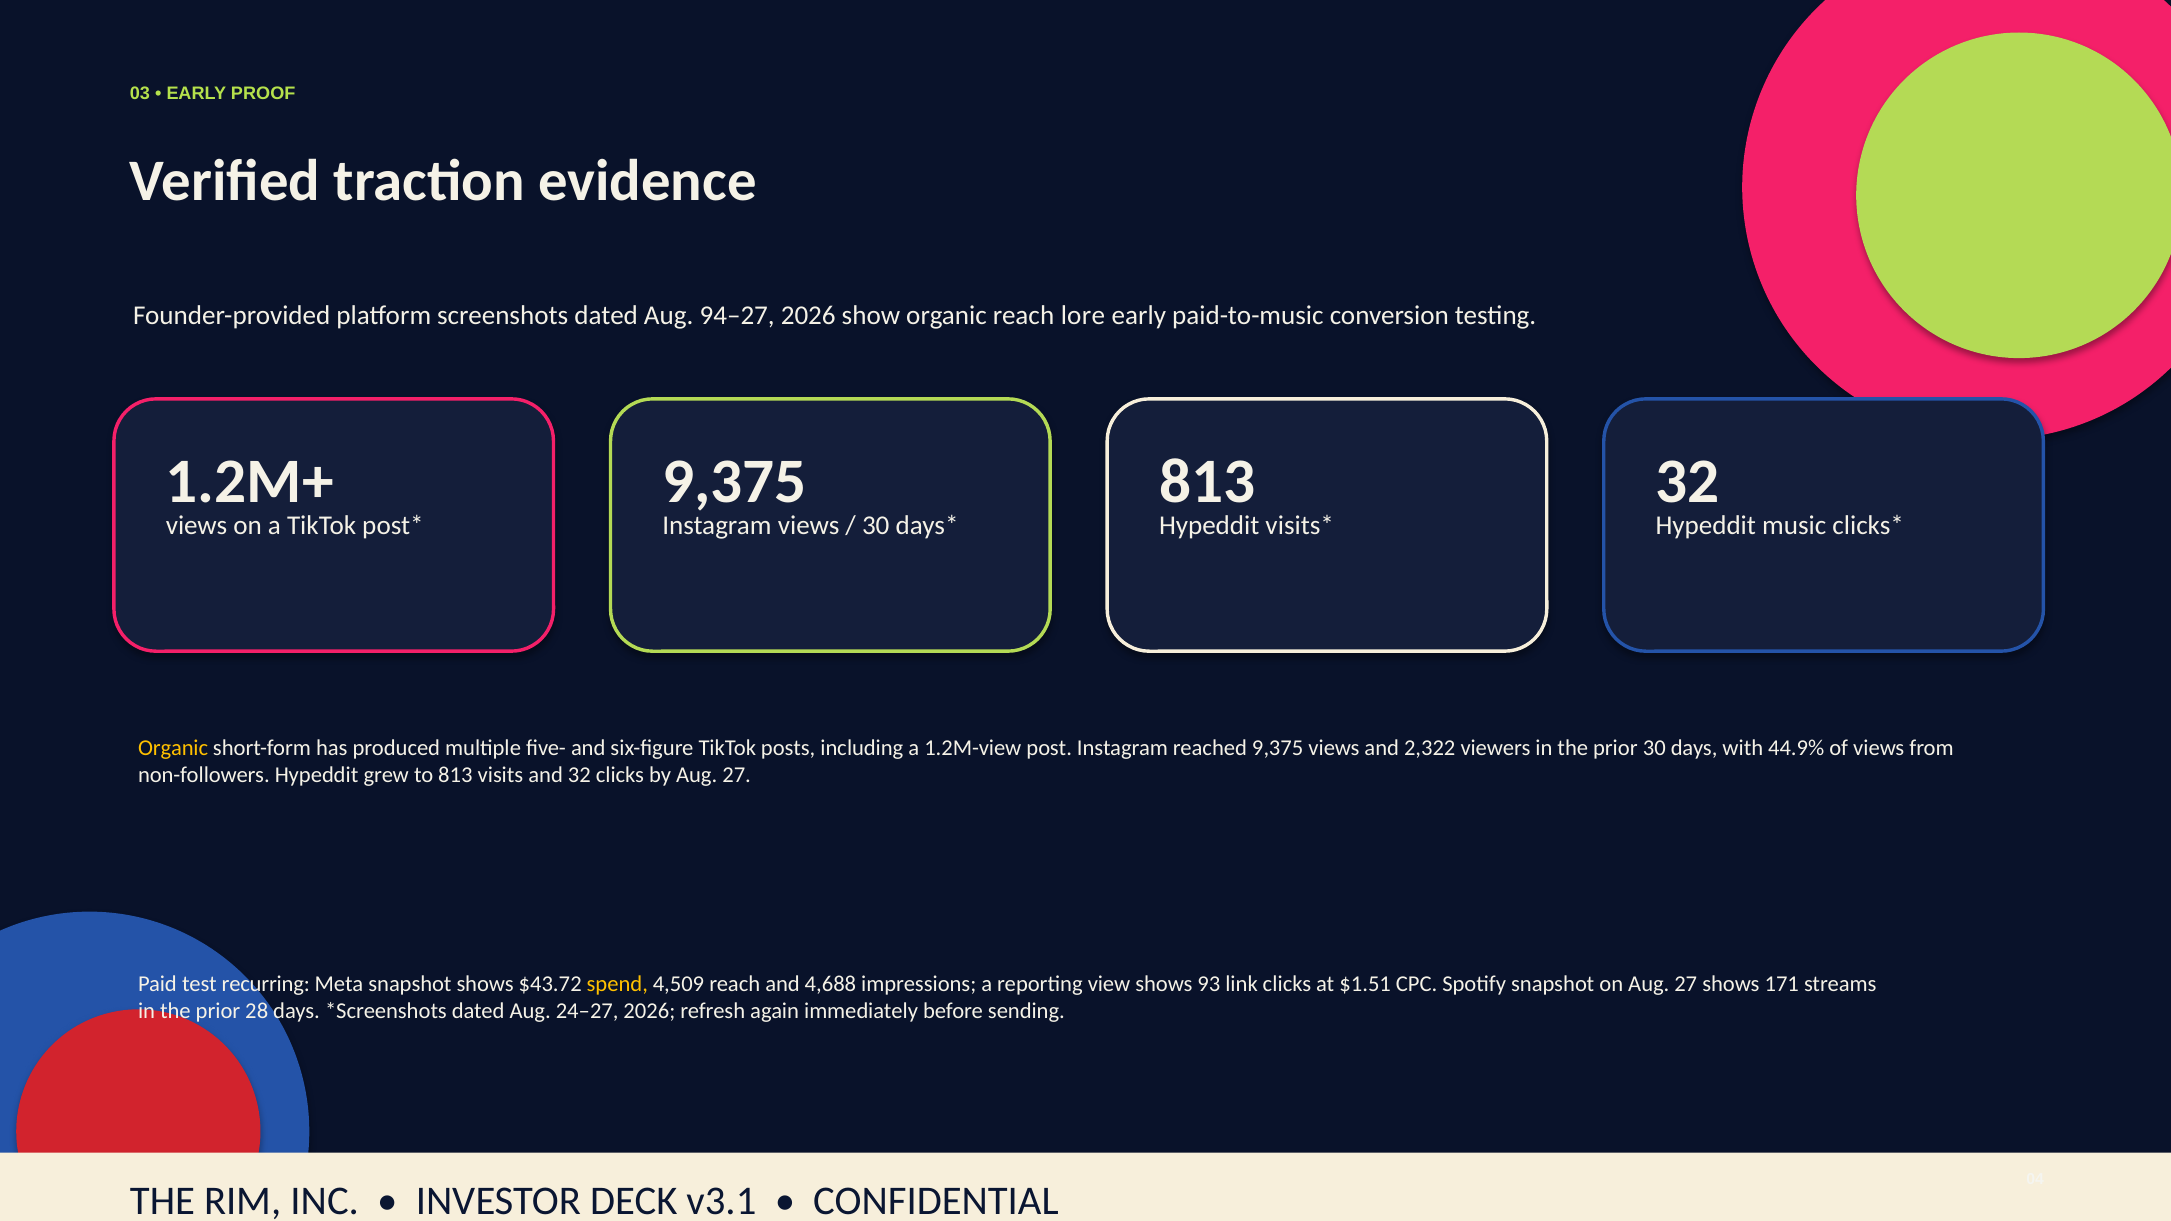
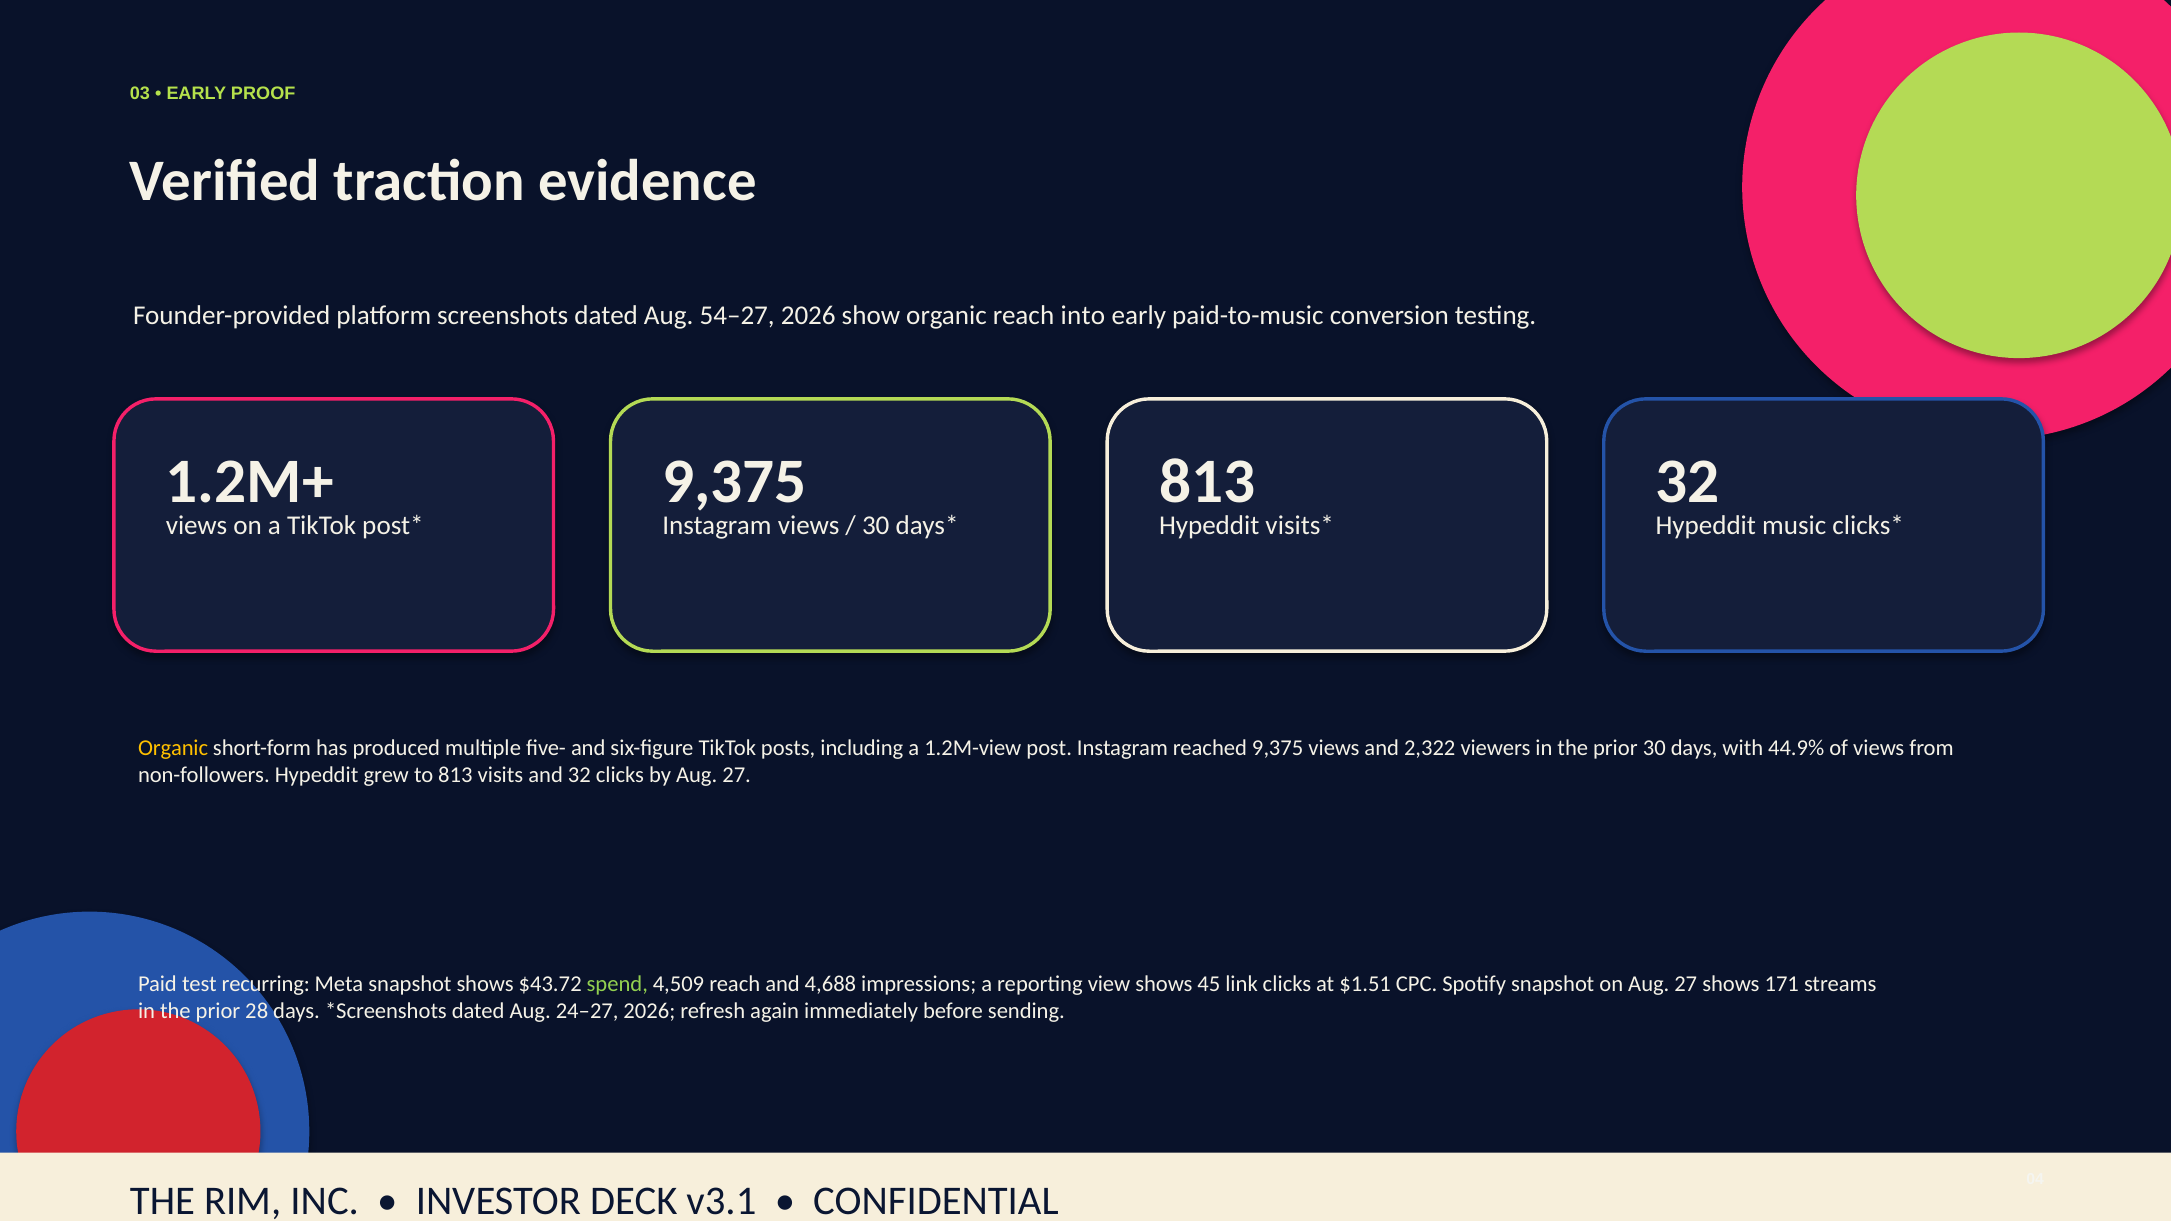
94–27: 94–27 -> 54–27 (737, 316)
lore: lore -> into (1083, 316)
spend colour: yellow -> light green (617, 984)
93: 93 -> 45 (1209, 984)
